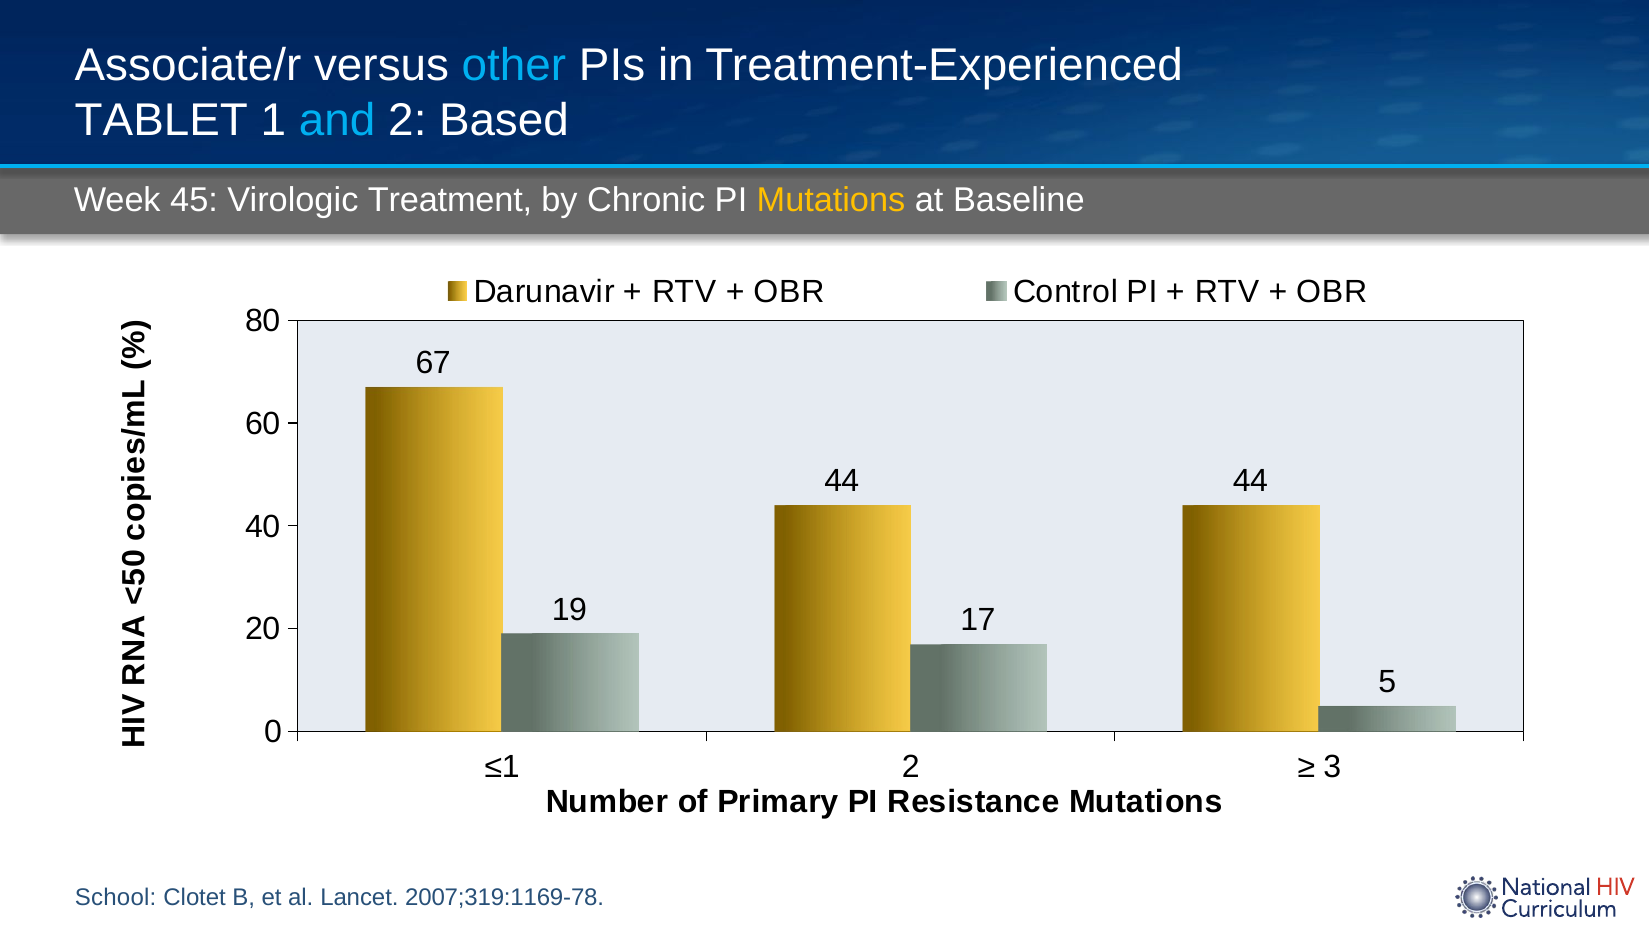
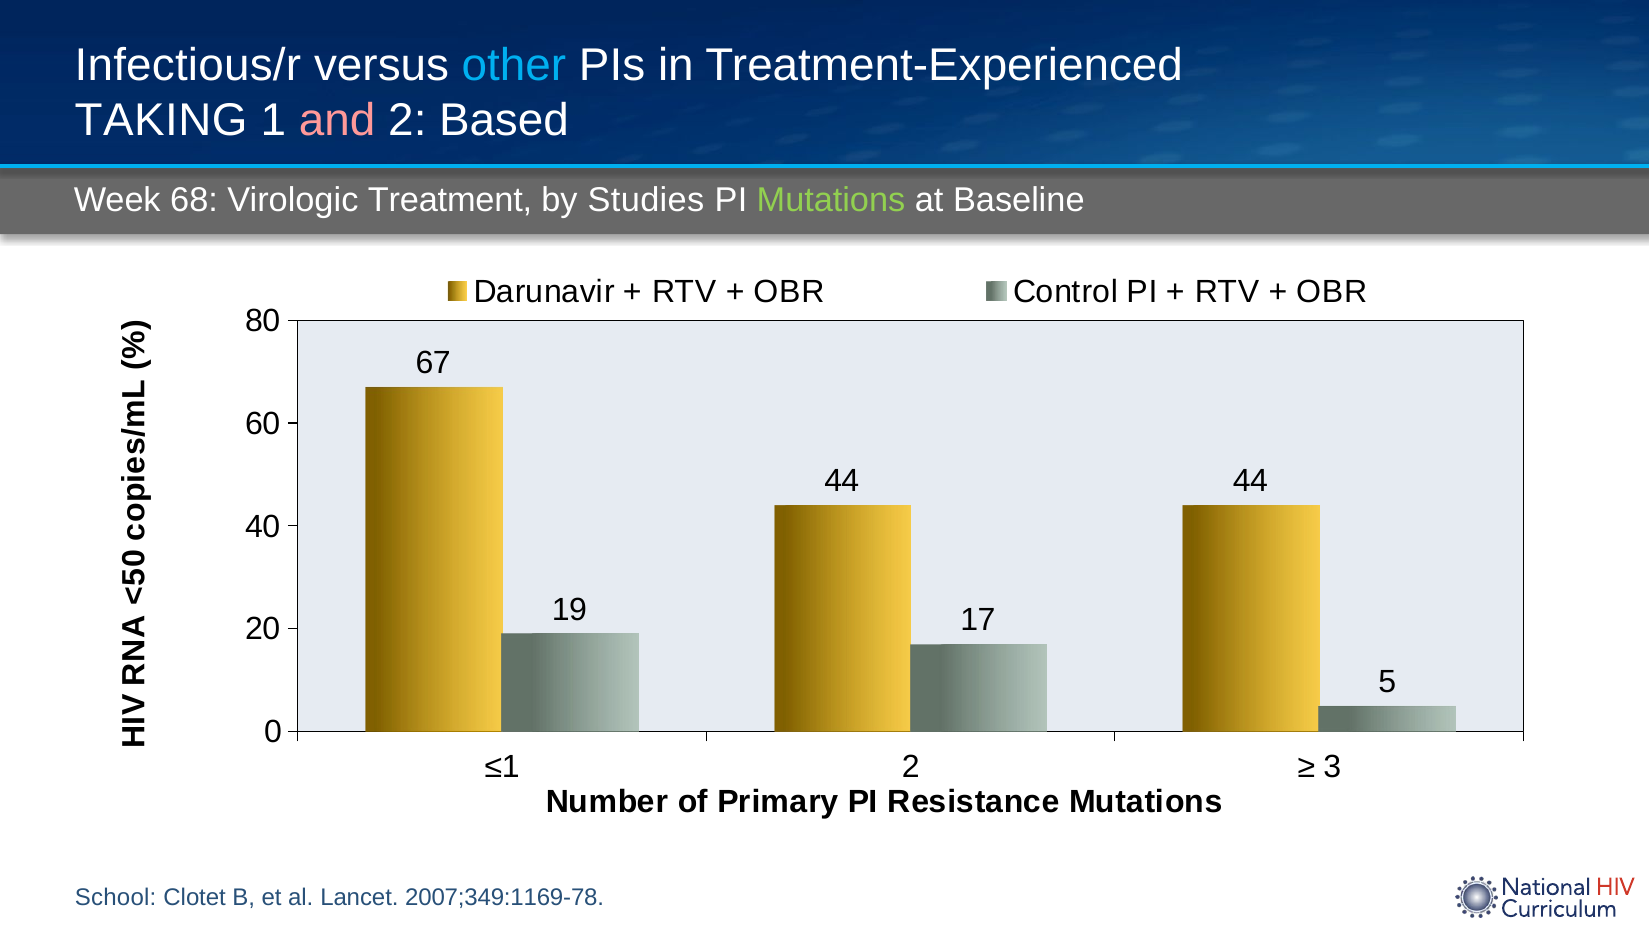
Associate/r: Associate/r -> Infectious/r (188, 66)
TABLET: TABLET -> TAKING (161, 121)
and colour: light blue -> pink (337, 121)
45: 45 -> 68 (194, 200)
Chronic: Chronic -> Studies (646, 200)
Mutations colour: yellow -> light green (831, 200)
2007;319:1169-78: 2007;319:1169-78 -> 2007;349:1169-78 (505, 897)
